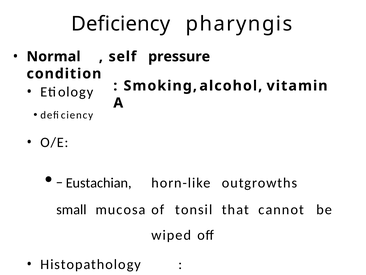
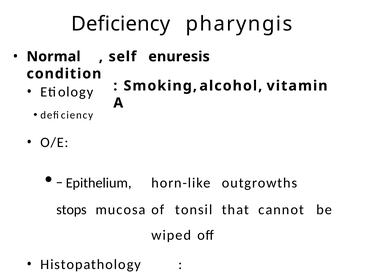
pressure: pressure -> enuresis (179, 56)
Eustachian: Eustachian -> Epithelium (99, 182)
small: small -> stops (72, 209)
